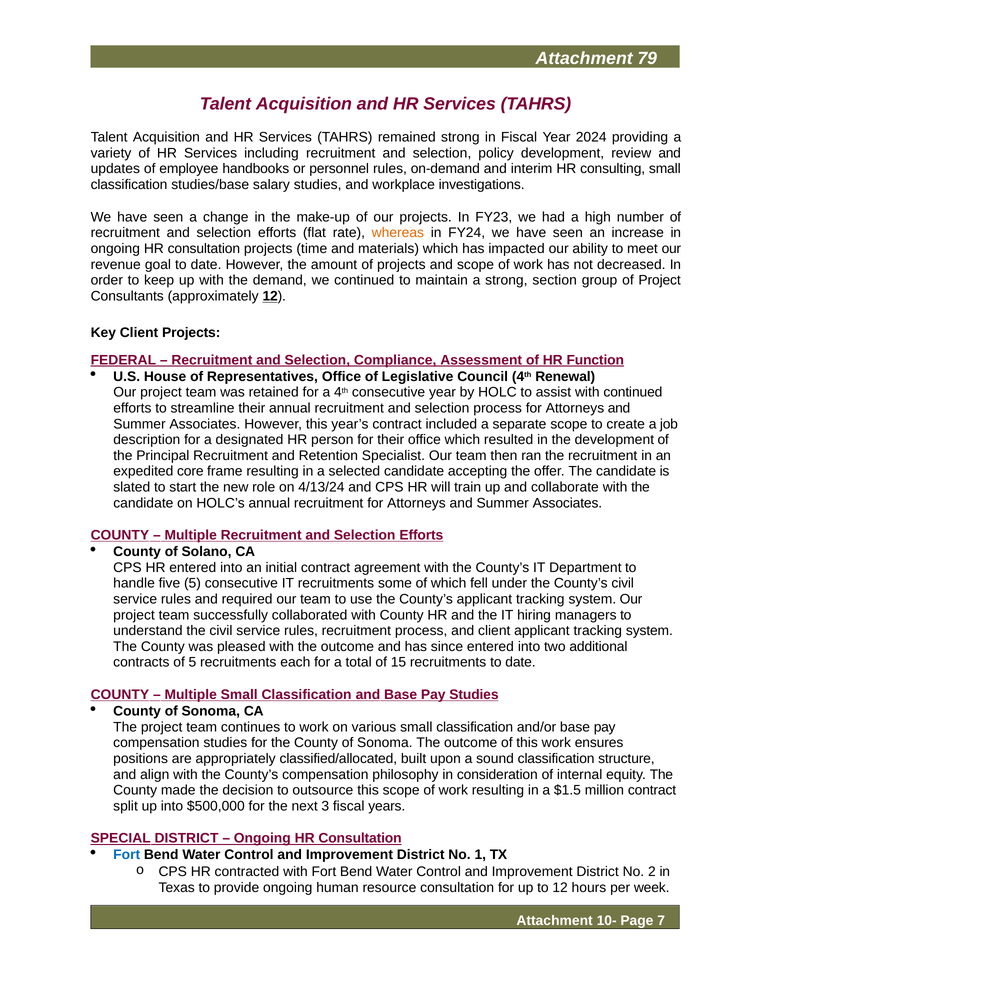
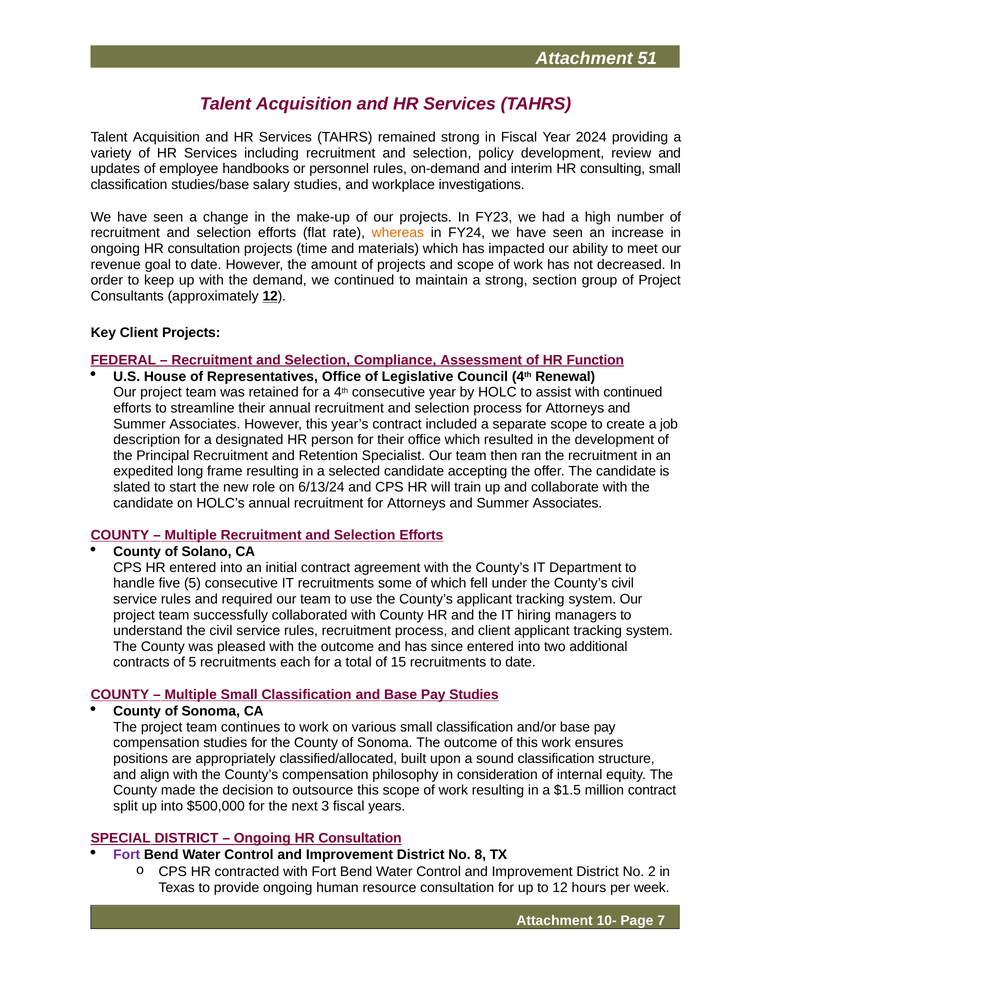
79: 79 -> 51 (647, 58)
core: core -> long (190, 471)
4/13/24: 4/13/24 -> 6/13/24 (321, 487)
Fort colour: blue -> purple (127, 855)
1: 1 -> 8 (480, 855)
